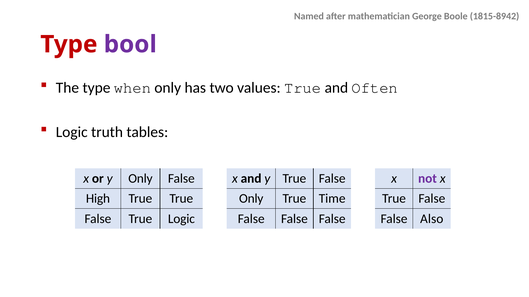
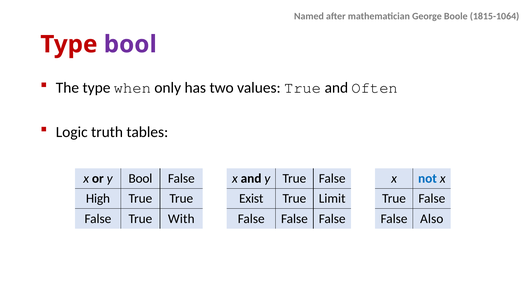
1815-8942: 1815-8942 -> 1815-1064 (495, 16)
y Only: Only -> Bool (140, 179)
not colour: purple -> blue (428, 179)
Only: Only -> Exist (251, 199)
Time: Time -> Limit (332, 199)
True Logic: Logic -> With (181, 219)
